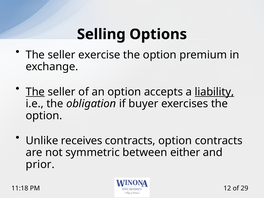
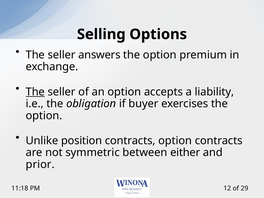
exercise: exercise -> answers (99, 55)
liability underline: present -> none (214, 92)
receives: receives -> position (82, 141)
